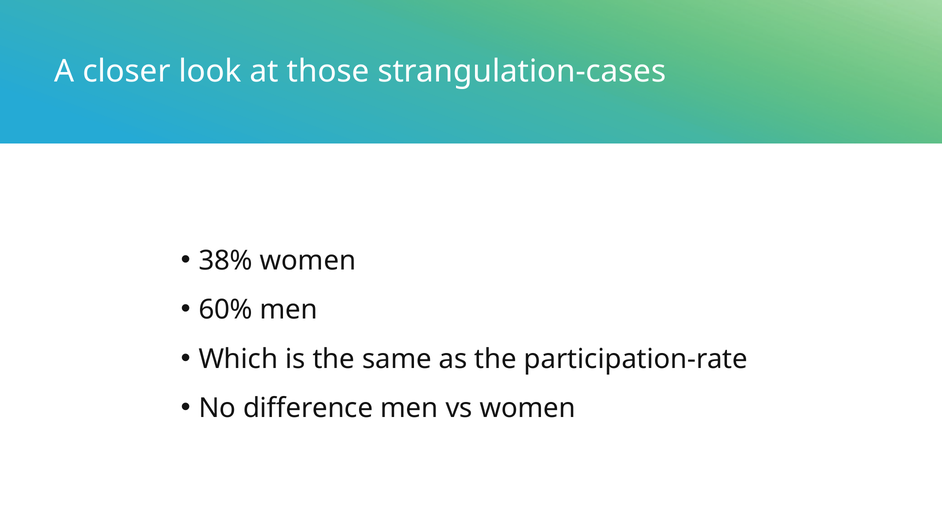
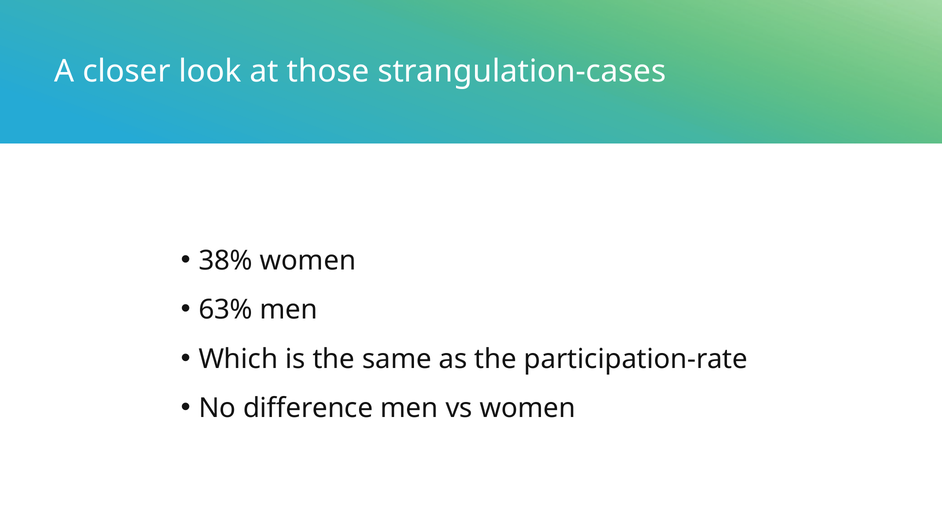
60%: 60% -> 63% (226, 310)
